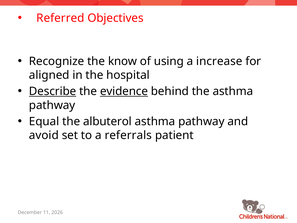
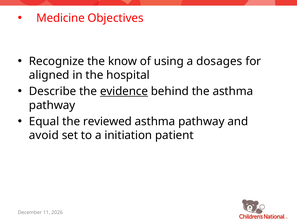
Referred: Referred -> Medicine (60, 18)
increase: increase -> dosages (219, 61)
Describe underline: present -> none (53, 91)
albuterol: albuterol -> reviewed (107, 121)
referrals: referrals -> initiation (128, 135)
